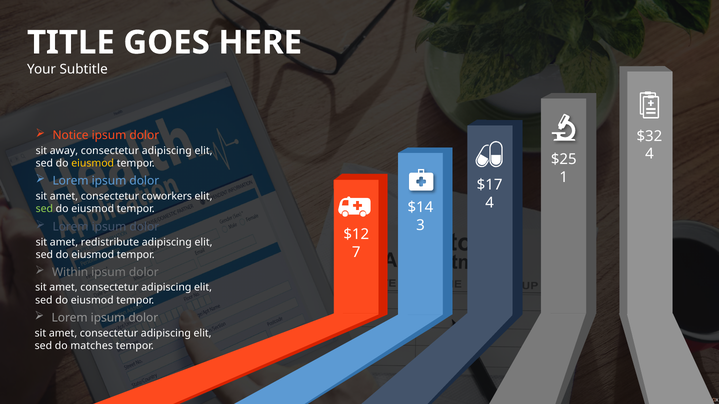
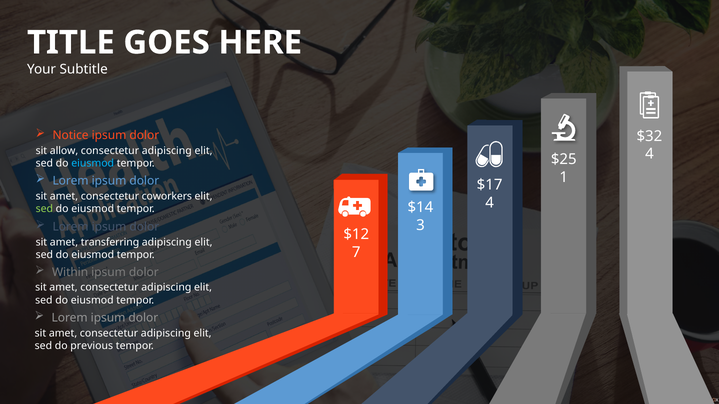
away: away -> allow (64, 151)
eiusmod colour: yellow -> light blue (93, 163)
redistribute: redistribute -> transferring (110, 242)
matches: matches -> previous (92, 346)
